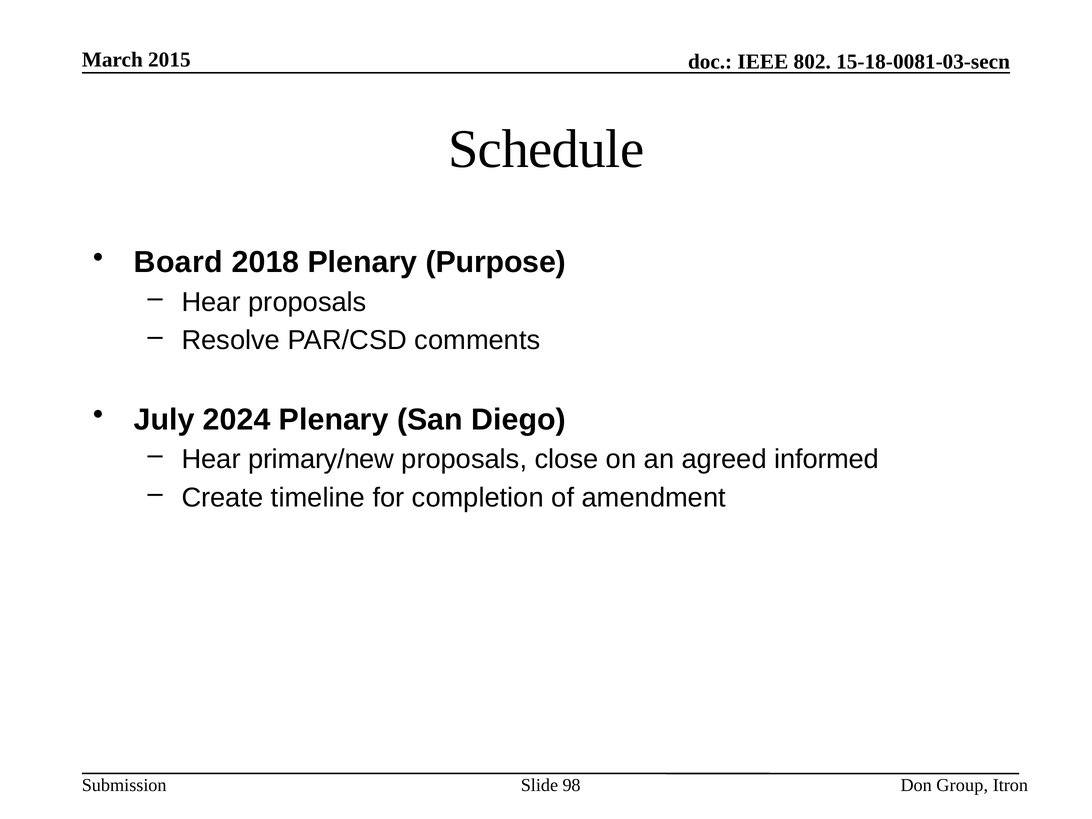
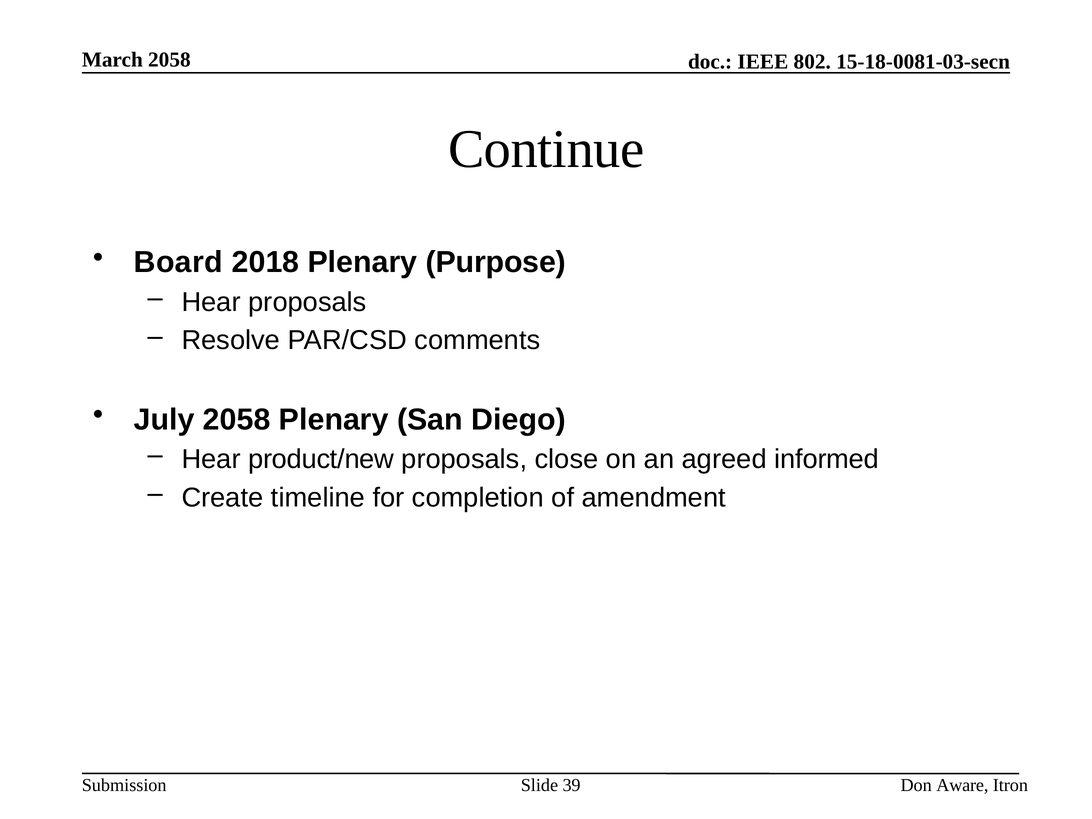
March 2015: 2015 -> 2058 (169, 60)
Schedule: Schedule -> Continue (546, 149)
July 2024: 2024 -> 2058 (237, 420)
primary/new: primary/new -> product/new (321, 459)
98: 98 -> 39 (572, 785)
Group: Group -> Aware (962, 785)
